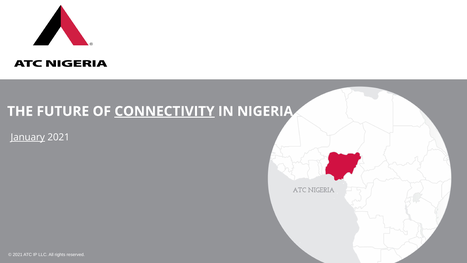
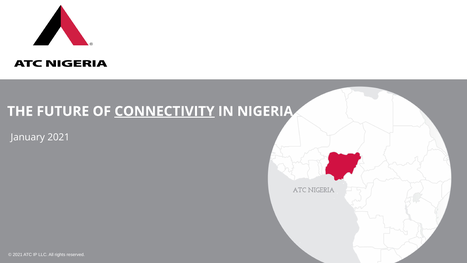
January underline: present -> none (28, 137)
